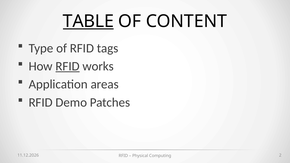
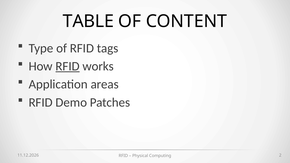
TABLE underline: present -> none (88, 21)
